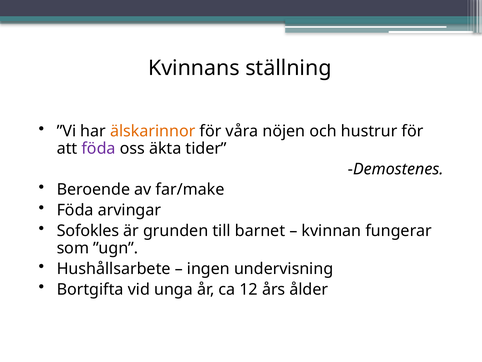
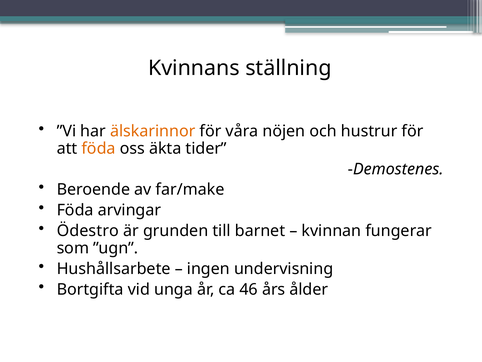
föda colour: purple -> orange (99, 148)
Sofokles: Sofokles -> Ödestro (88, 231)
12: 12 -> 46 (249, 289)
